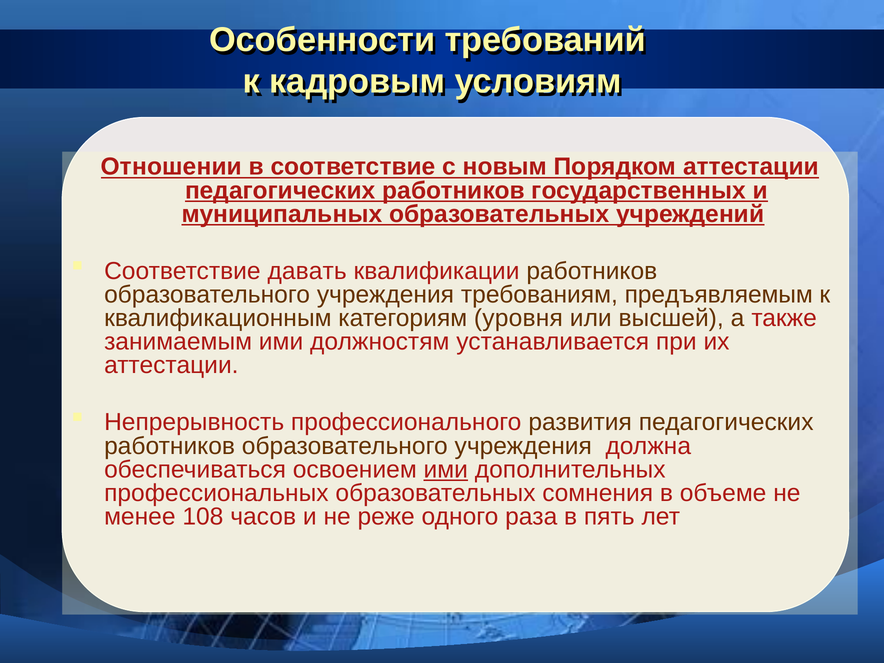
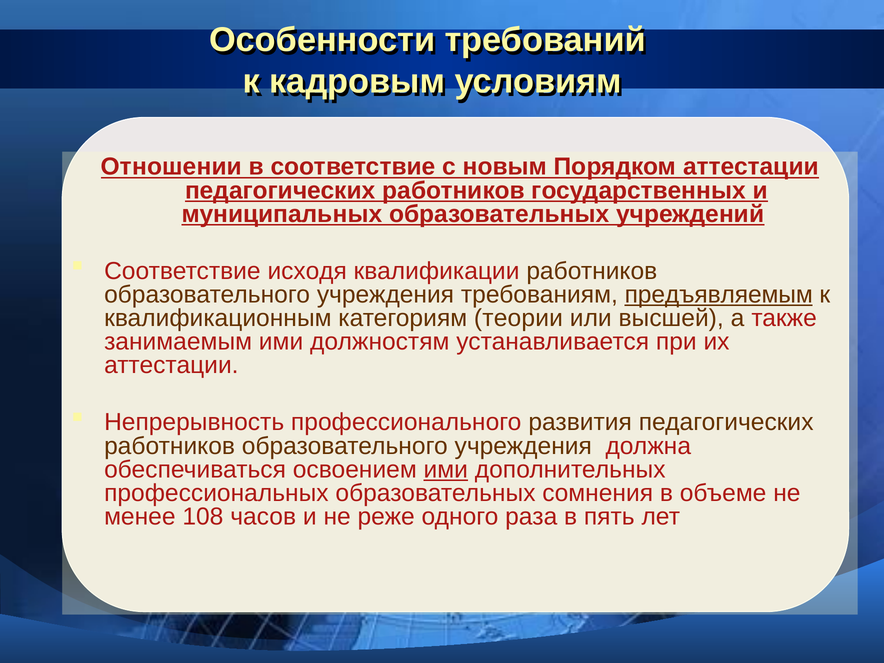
давать: давать -> исходя (307, 271)
предъявляемым underline: none -> present (719, 295)
уровня: уровня -> теории (518, 318)
